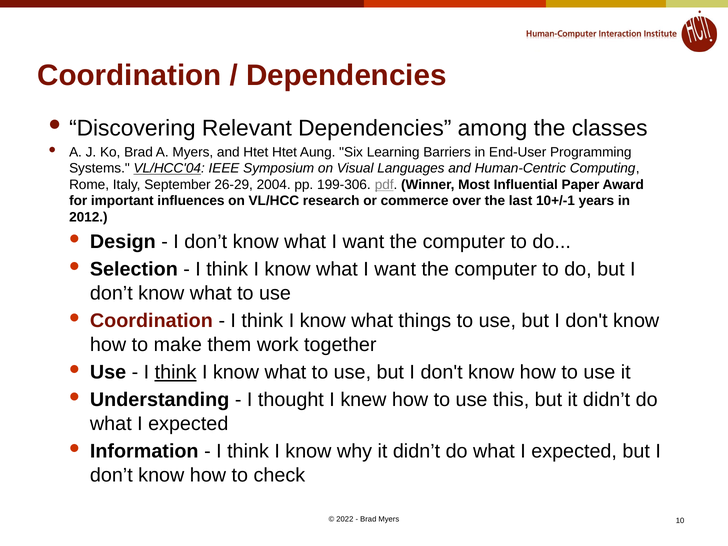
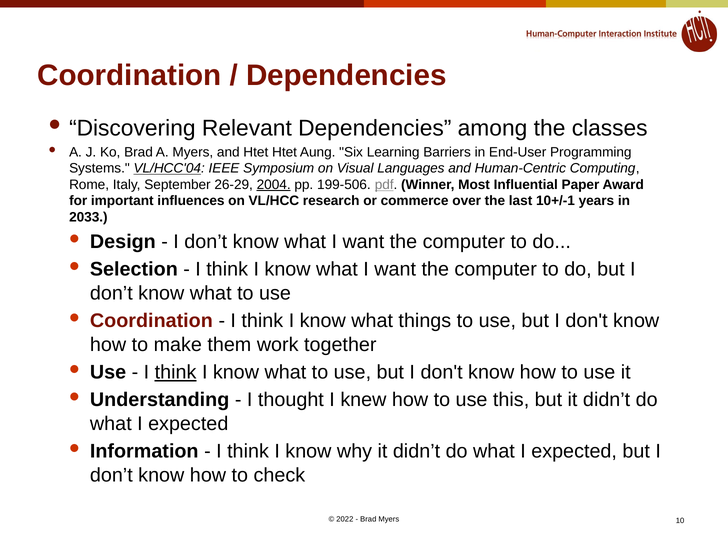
2004 underline: none -> present (274, 185)
199-306: 199-306 -> 199-506 (344, 185)
2012: 2012 -> 2033 (88, 217)
